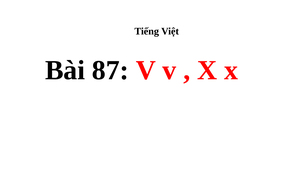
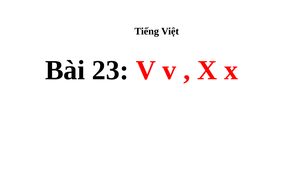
87: 87 -> 23 (110, 70)
